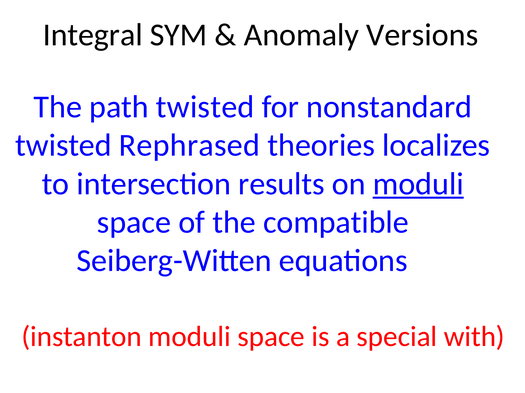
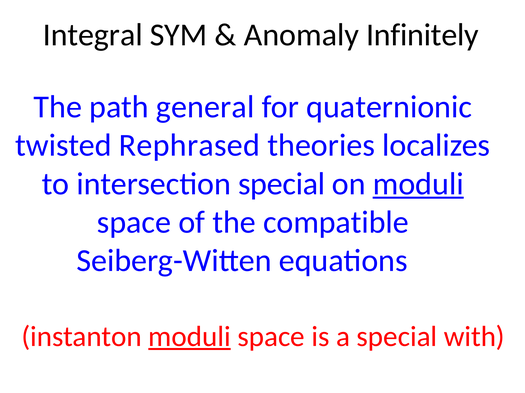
Versions: Versions -> Infinitely (422, 35)
path twisted: twisted -> general (205, 107)
nonstandard: nonstandard -> quaternionic (389, 107)
intersection results: results -> special (282, 184)
moduli underline: none -> present (190, 337)
